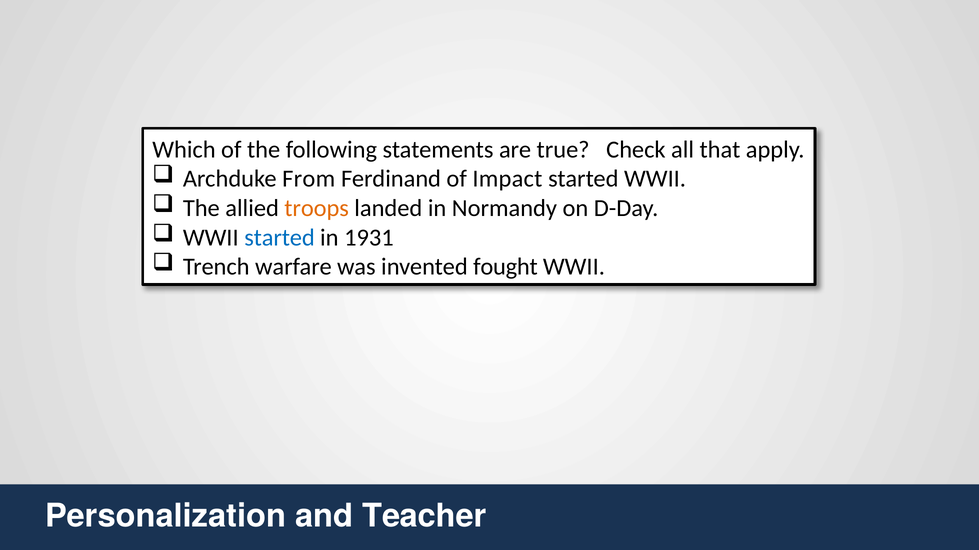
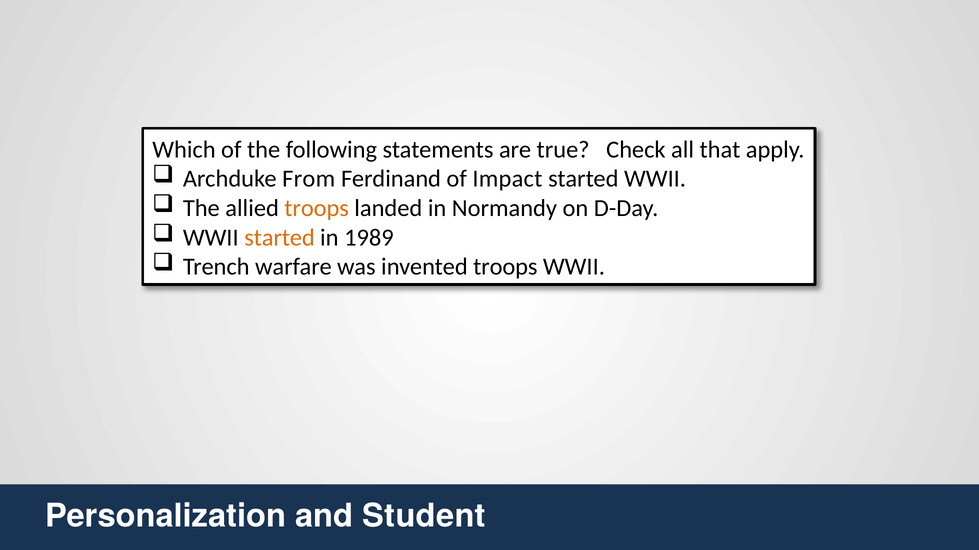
started colour: blue -> orange (280, 238)
1931: 1931 -> 1989 (369, 238)
invented fought: fought -> troops (505, 267)
Teacher: Teacher -> Student (424, 517)
